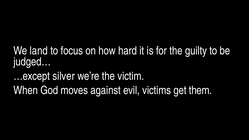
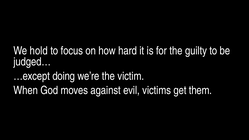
land: land -> hold (39, 51)
silver: silver -> doing (64, 76)
